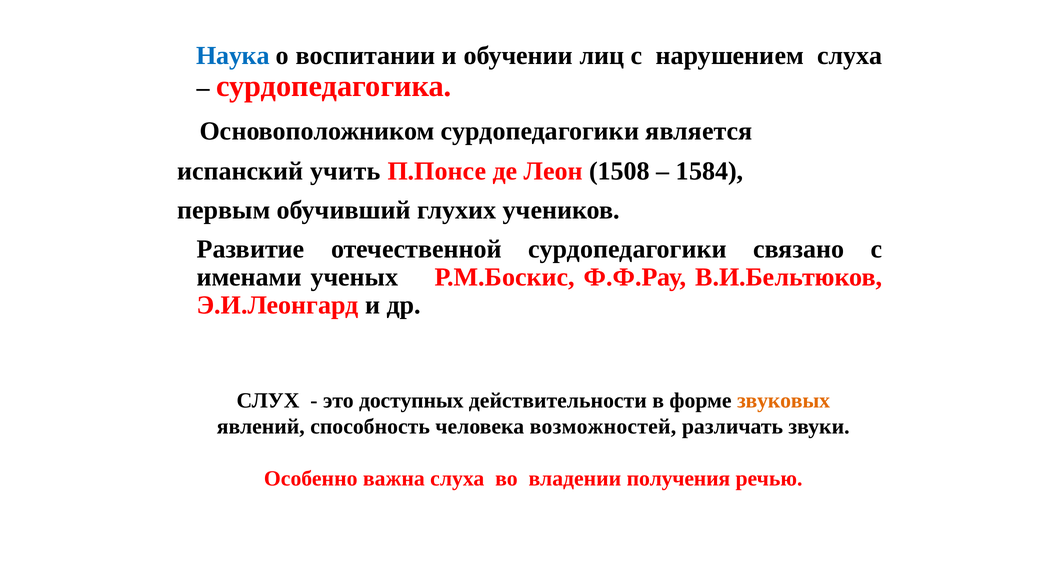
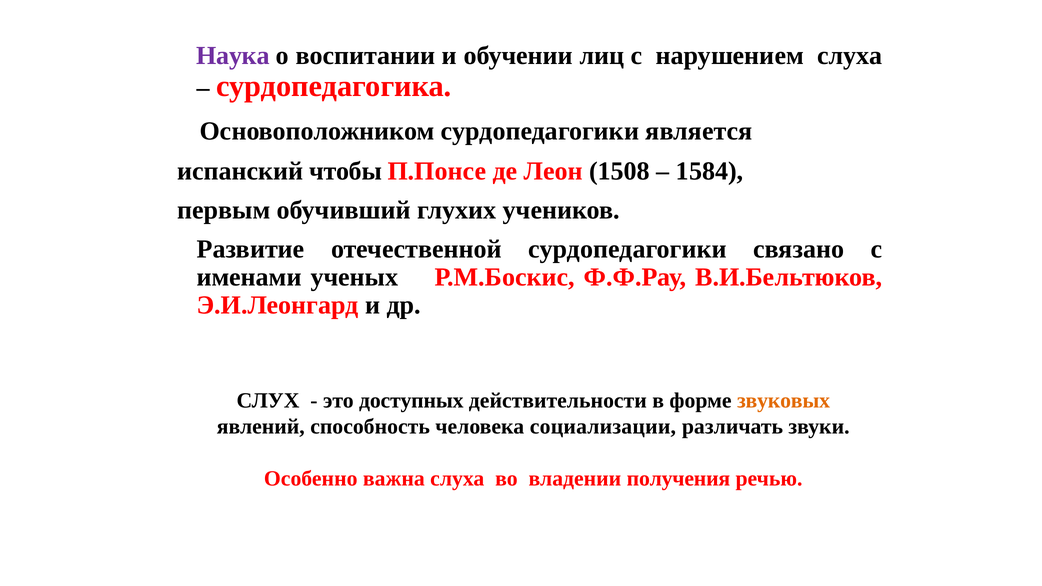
Наука colour: blue -> purple (233, 56)
учить: учить -> чтобы (346, 171)
возможностей: возможностей -> социализации (603, 427)
